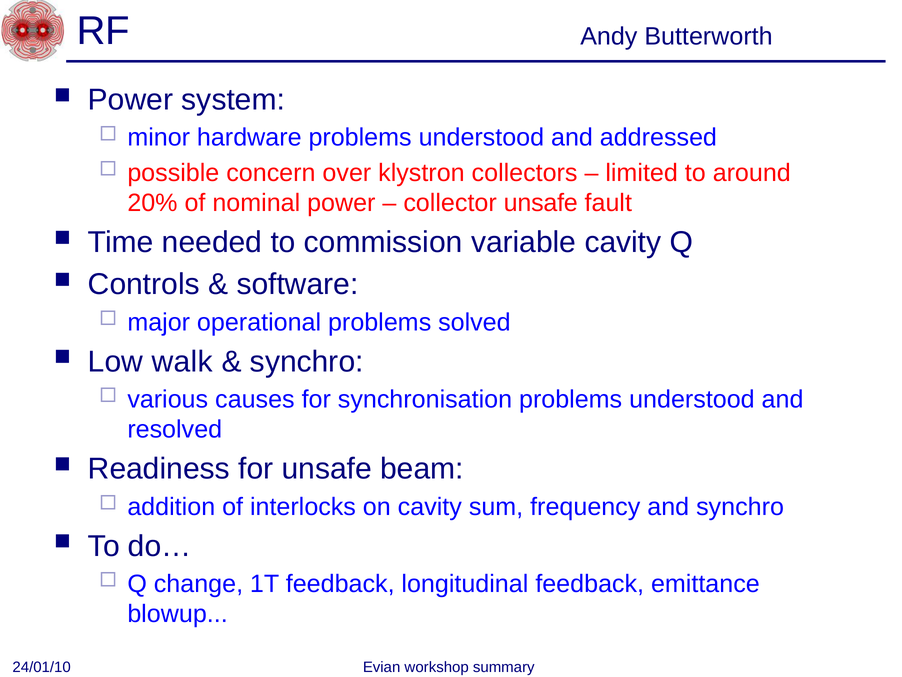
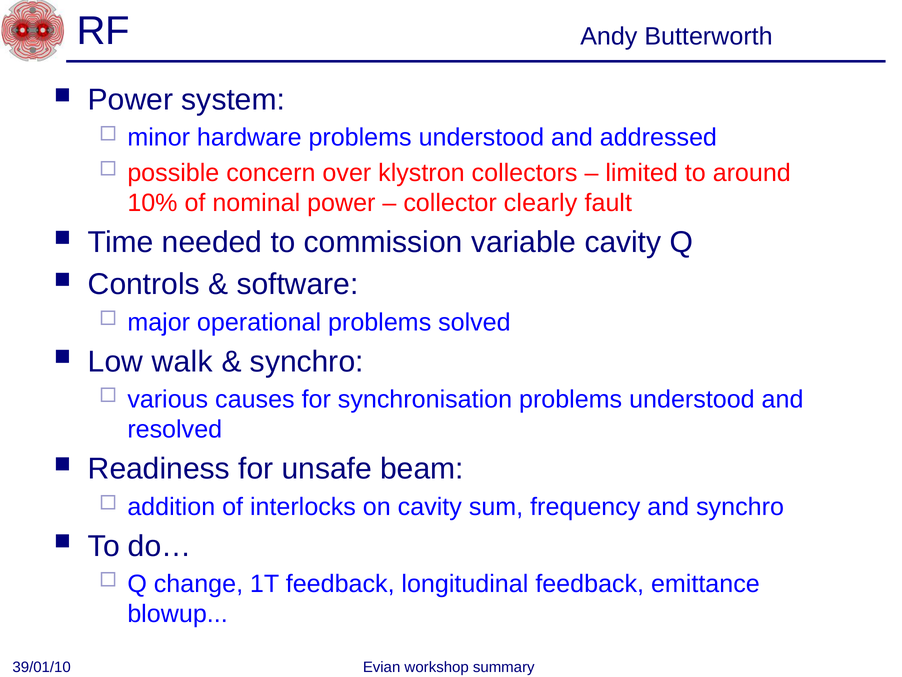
20%: 20% -> 10% (152, 203)
collector unsafe: unsafe -> clearly (541, 203)
24/01/10: 24/01/10 -> 39/01/10 (42, 667)
